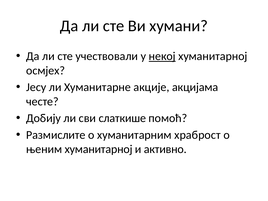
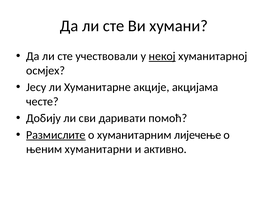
слаткише: слаткише -> даривати (122, 118)
Размислите underline: none -> present (56, 135)
храброст: храброст -> лијечење (198, 135)
њеним хуманитарној: хуманитарној -> хуманитарни (98, 149)
